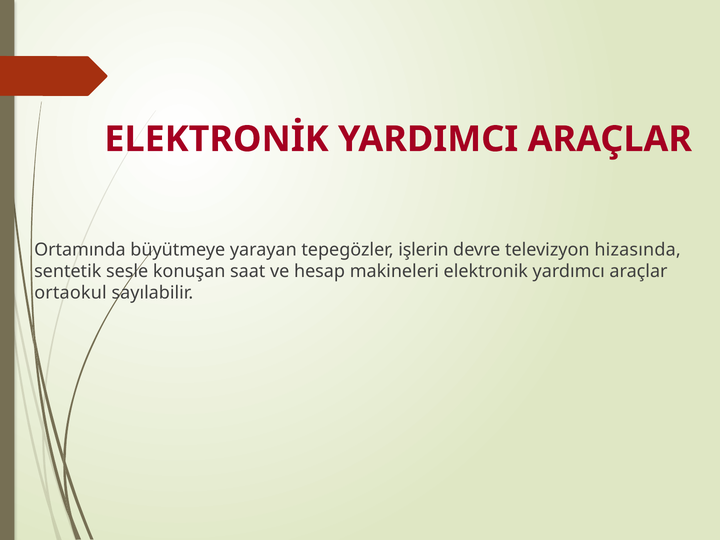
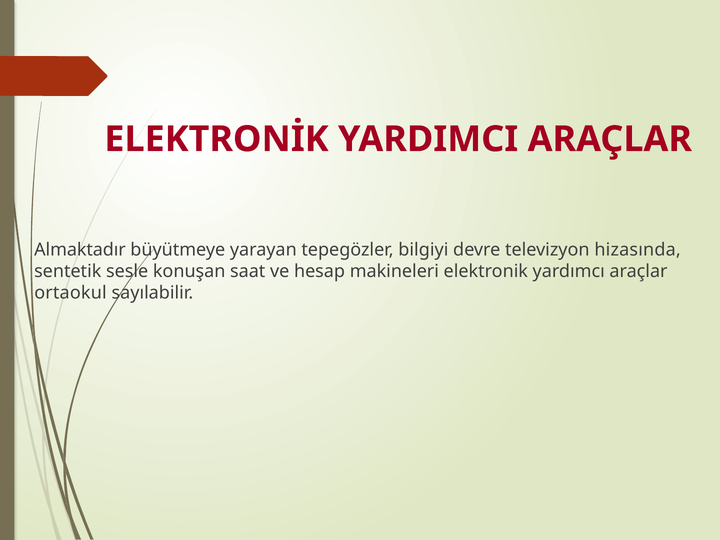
Ortamında: Ortamında -> Almaktadır (80, 250)
işlerin: işlerin -> bilgiyi (423, 250)
